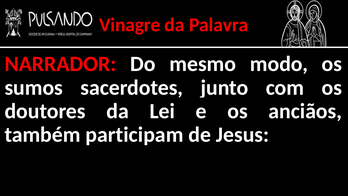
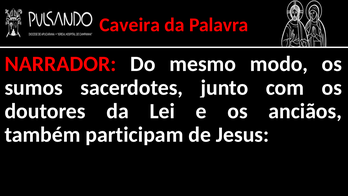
Vinagre: Vinagre -> Caveira (130, 25)
